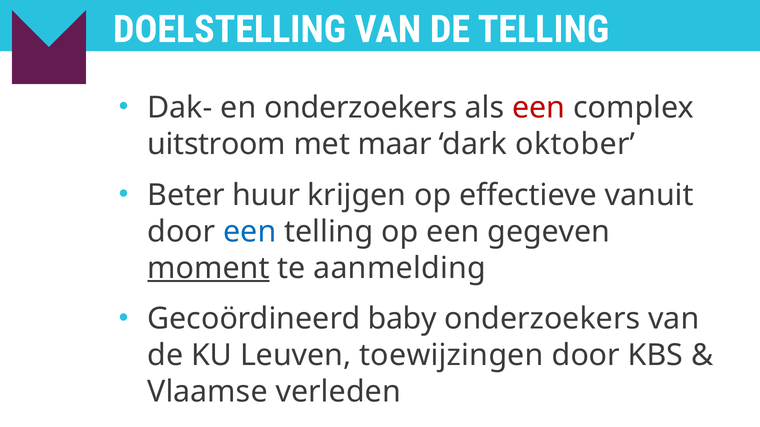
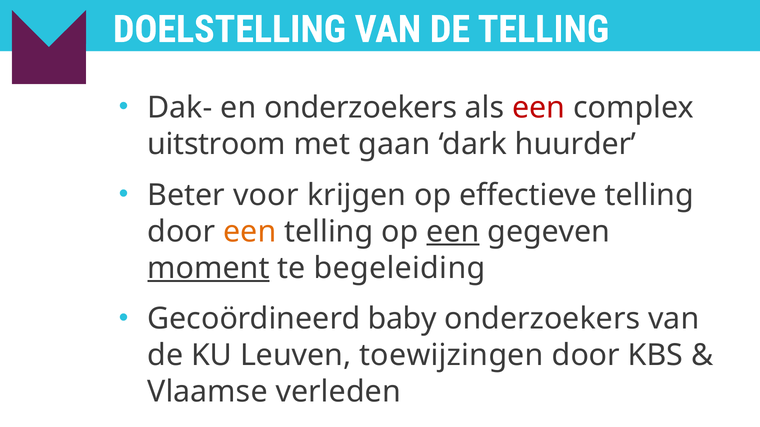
maar: maar -> gaan (394, 144)
oktober: oktober -> huurder (576, 144)
huur: huur -> voor (266, 195)
effectieve vanuit: vanuit -> telling (649, 195)
een colour: blue -> orange (250, 232)
een underline: none -> present (453, 232)
aanmelding: aanmelding -> begeleiding (400, 268)
